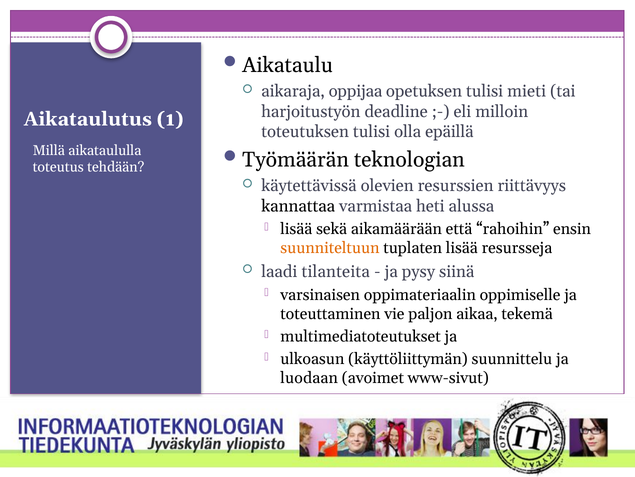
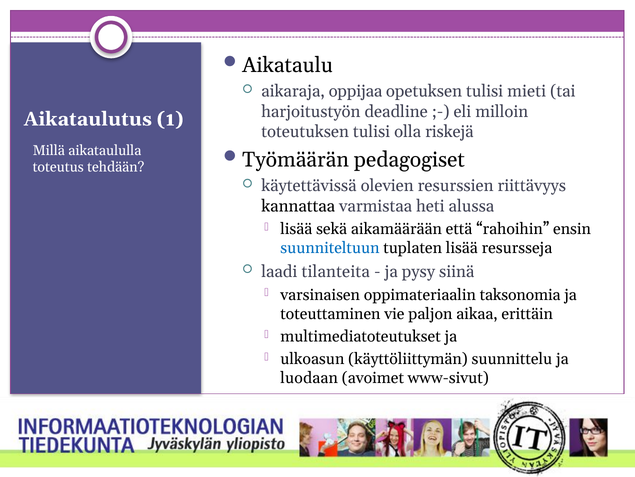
epäillä: epäillä -> riskejä (449, 131)
teknologian: teknologian -> pedagogiset (409, 159)
suunniteltuun colour: orange -> blue (330, 248)
oppimiselle: oppimiselle -> taksonomia (520, 294)
tekemä: tekemä -> erittäin (527, 313)
